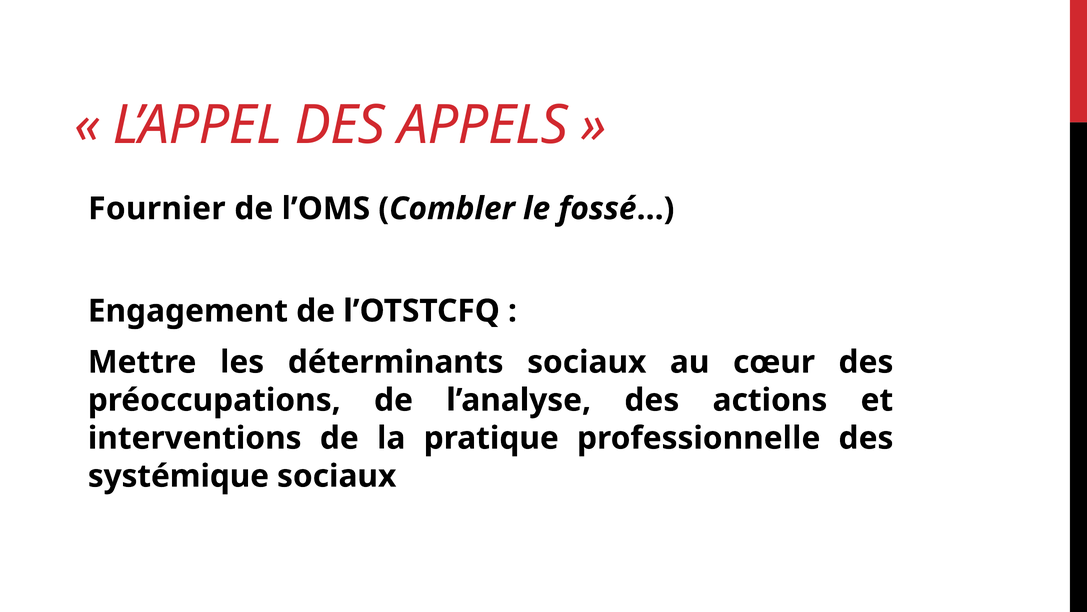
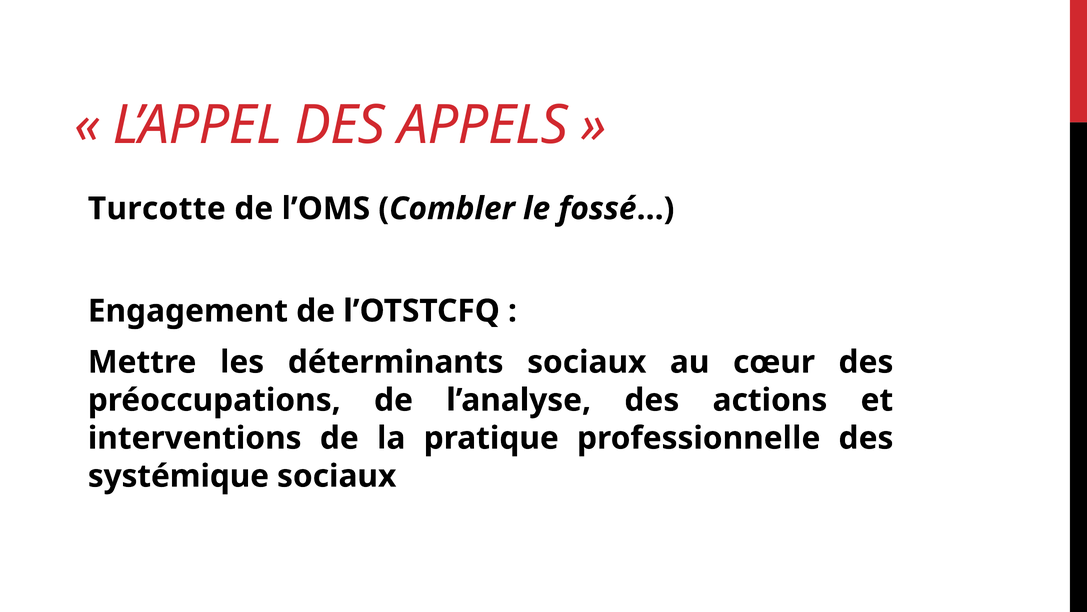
Fournier: Fournier -> Turcotte (157, 208)
